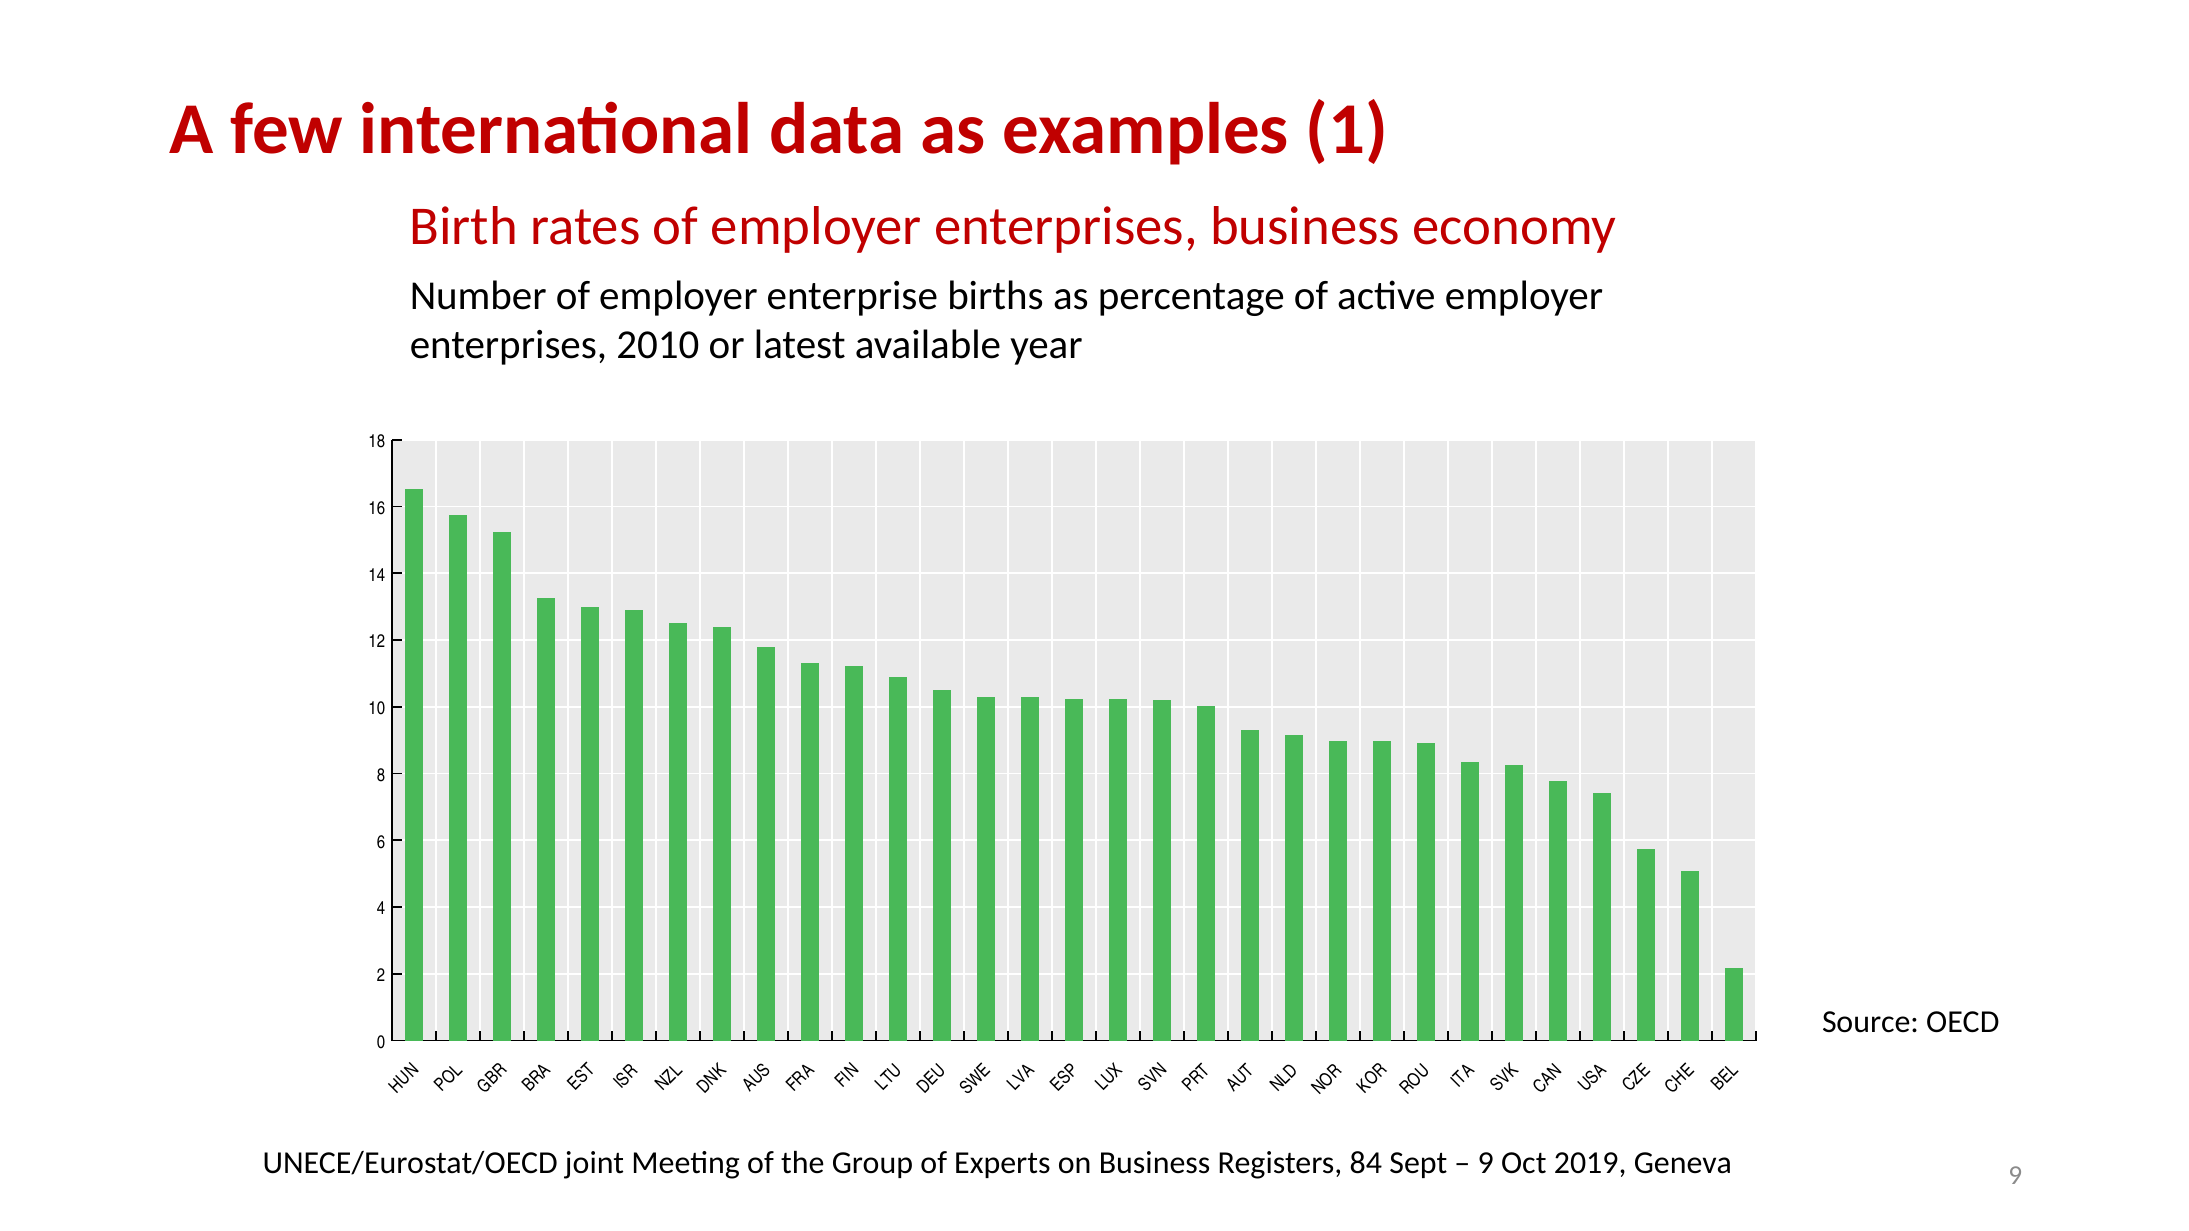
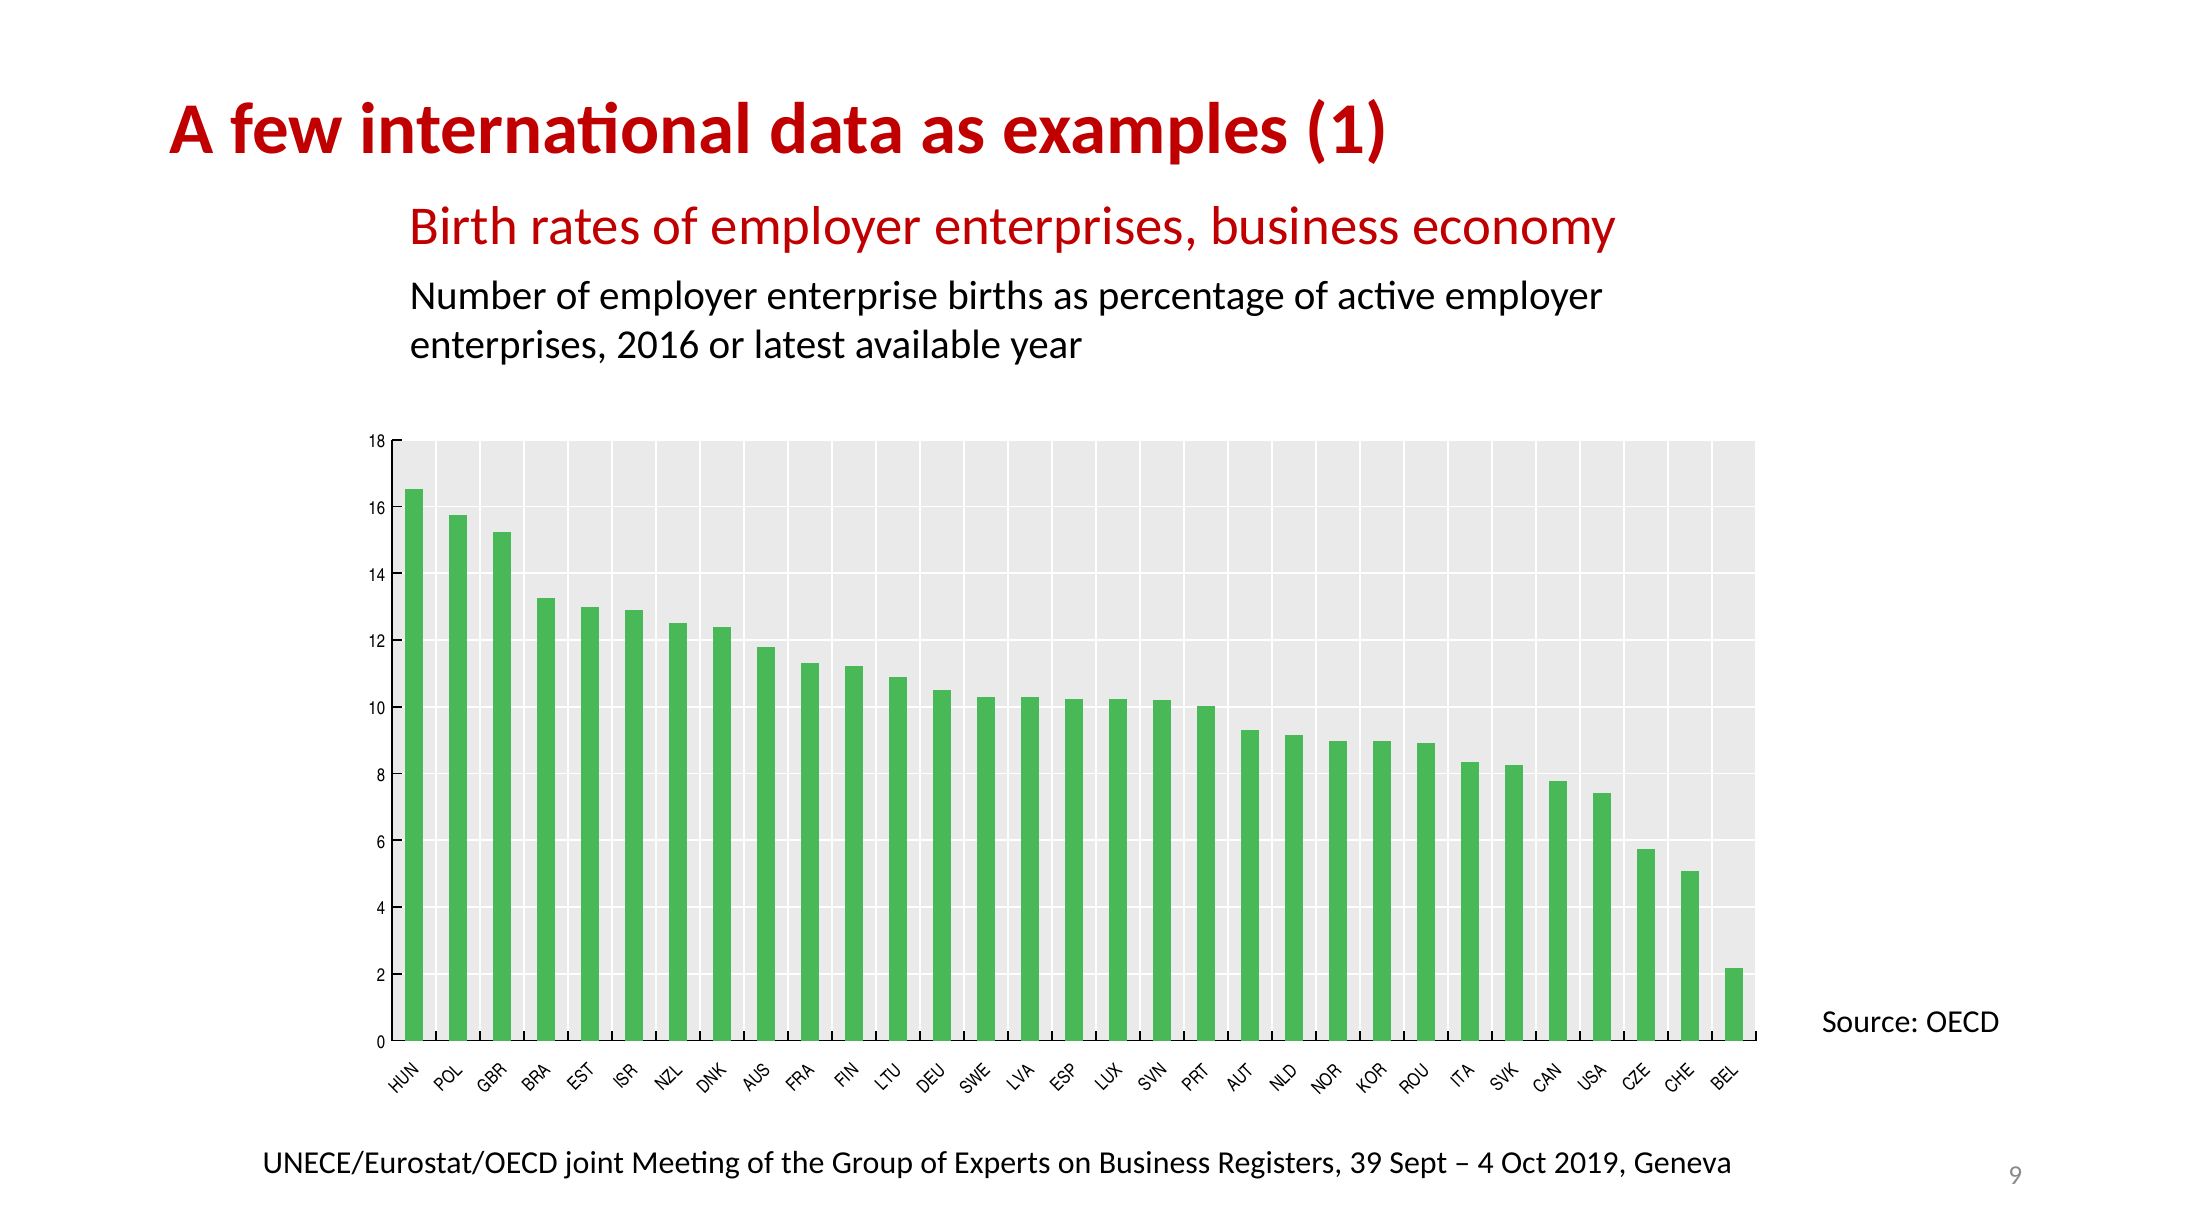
2010: 2010 -> 2016 (658, 346)
84: 84 -> 39 (1366, 1163)
9: 9 -> 4 (1486, 1163)
